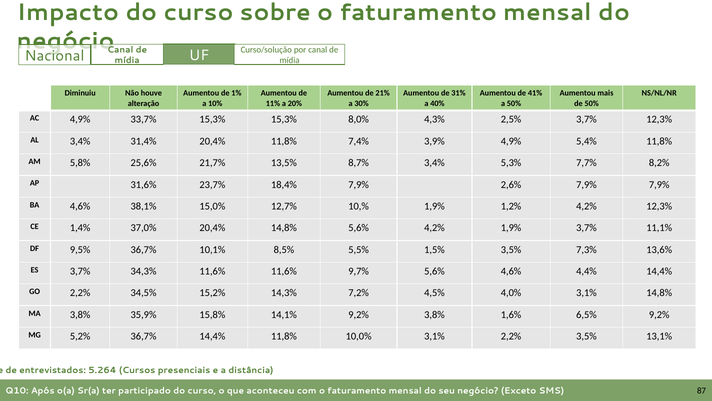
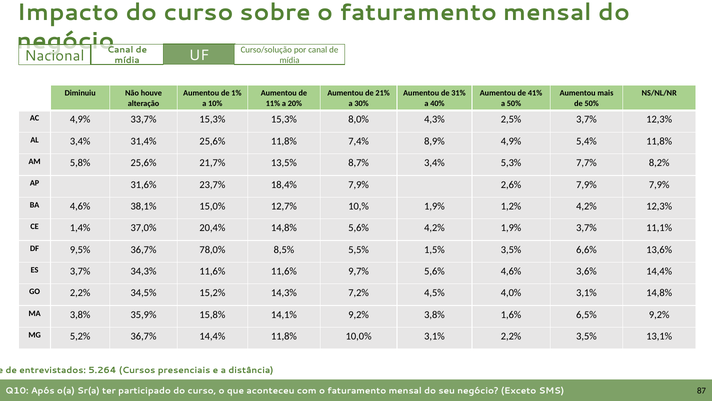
31,4% 20,4%: 20,4% -> 25,6% (212, 141)
3,9%: 3,9% -> 8,9% (434, 141)
10,1%: 10,1% -> 78,0% (212, 249)
7,3%: 7,3% -> 6,6% (586, 249)
4,4%: 4,4% -> 3,6% (586, 271)
